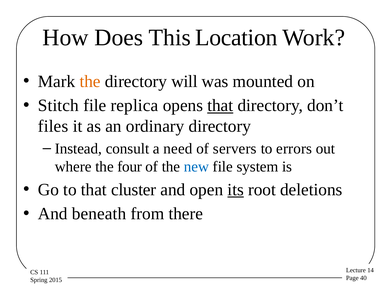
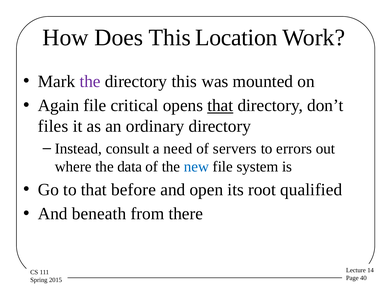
the colour: orange -> purple (90, 81)
directory will: will -> this (184, 81)
Stitch: Stitch -> Again (59, 106)
replica: replica -> critical (134, 106)
four: four -> data (130, 167)
cluster: cluster -> before (134, 190)
its underline: present -> none (236, 190)
deletions: deletions -> qualified (311, 190)
